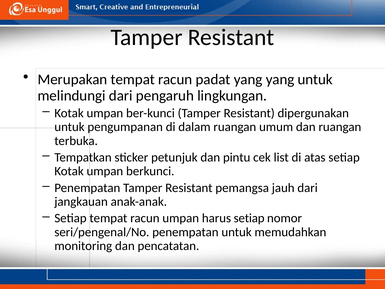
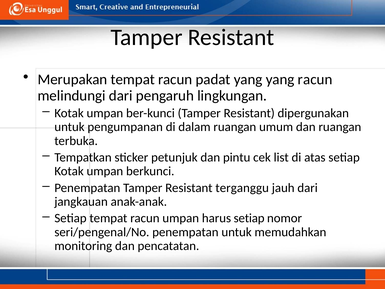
yang untuk: untuk -> racun (315, 79)
pemangsa: pemangsa -> terganggu (242, 188)
